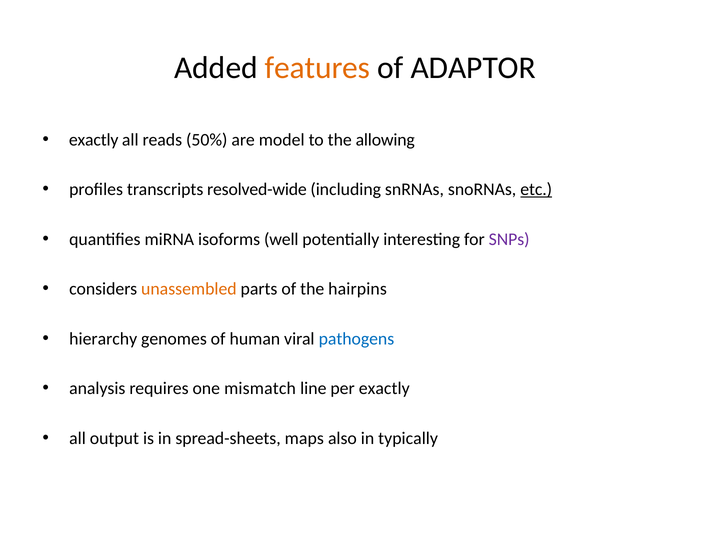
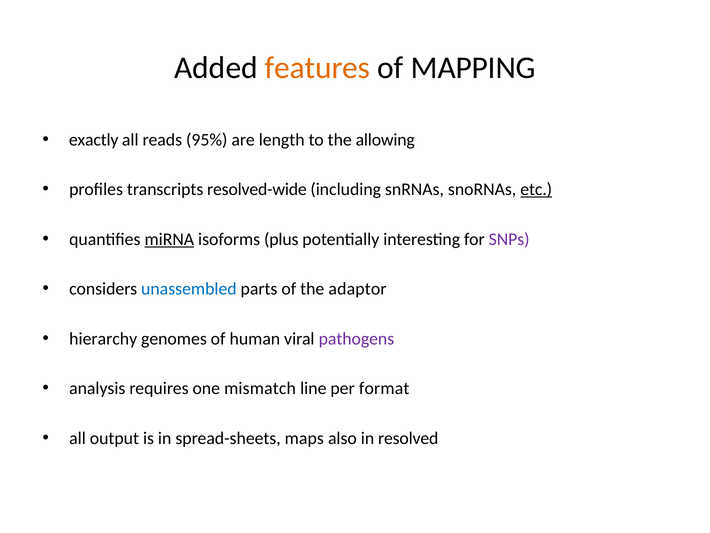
ADAPTOR: ADAPTOR -> MAPPING (473, 68)
50%: 50% -> 95% (207, 140)
model: model -> length (282, 140)
miRNA underline: none -> present (169, 239)
well: well -> plus (281, 239)
unassembled colour: orange -> blue (189, 289)
hairpins: hairpins -> adaptor (358, 289)
pathogens colour: blue -> purple (356, 338)
per exactly: exactly -> format (384, 388)
typically: typically -> resolved (408, 438)
